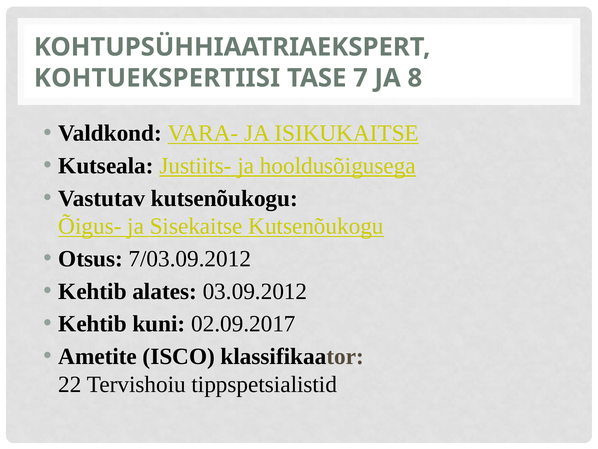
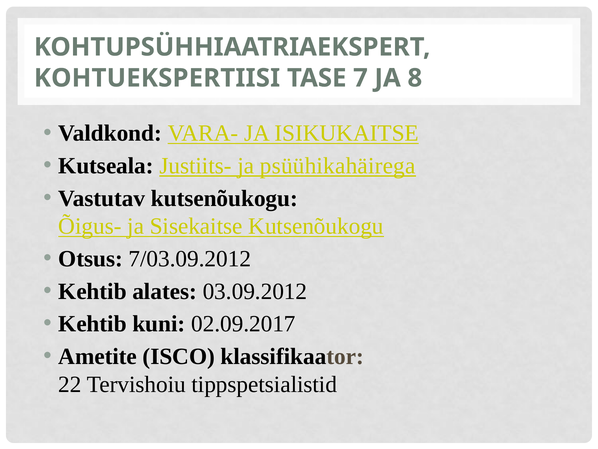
hooldusõigusega: hooldusõigusega -> psüühikahäirega (338, 166)
